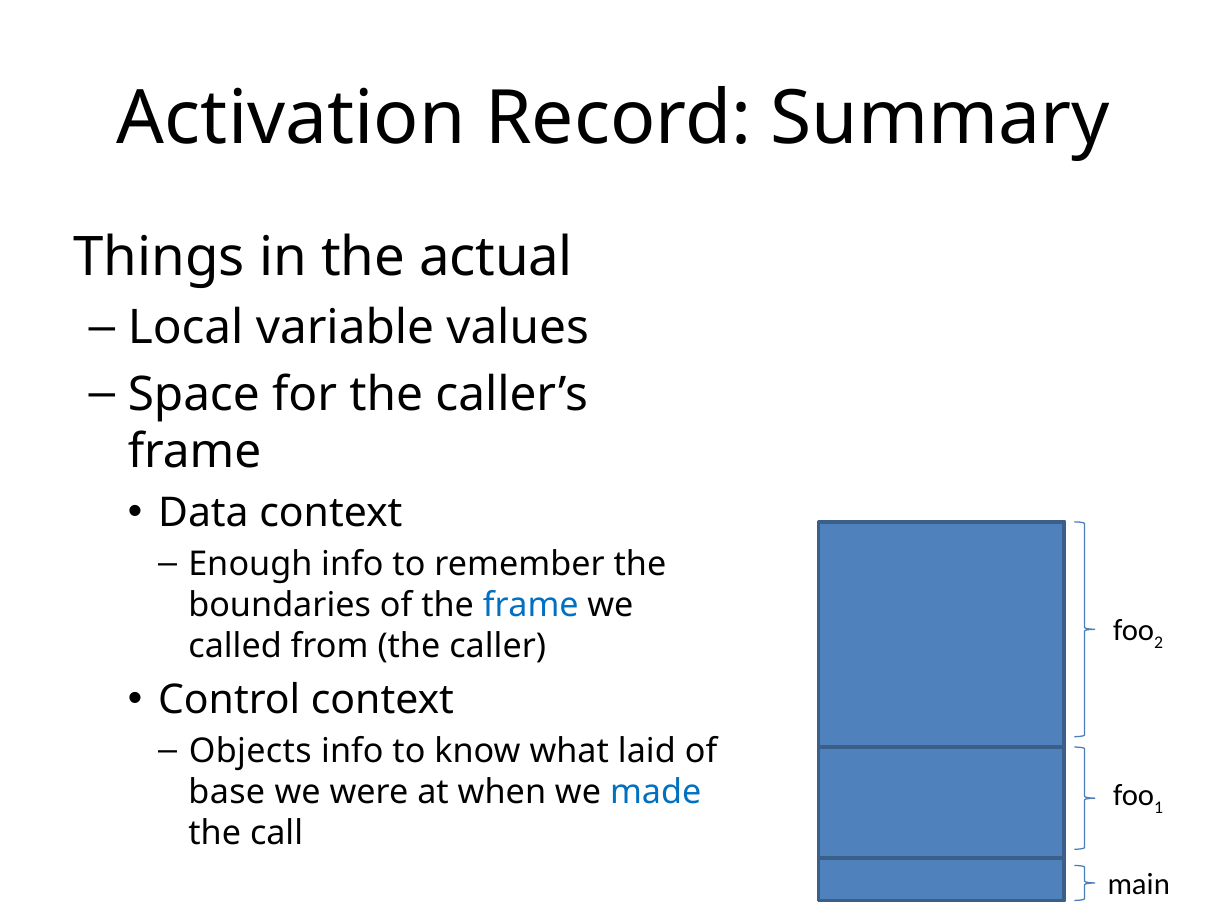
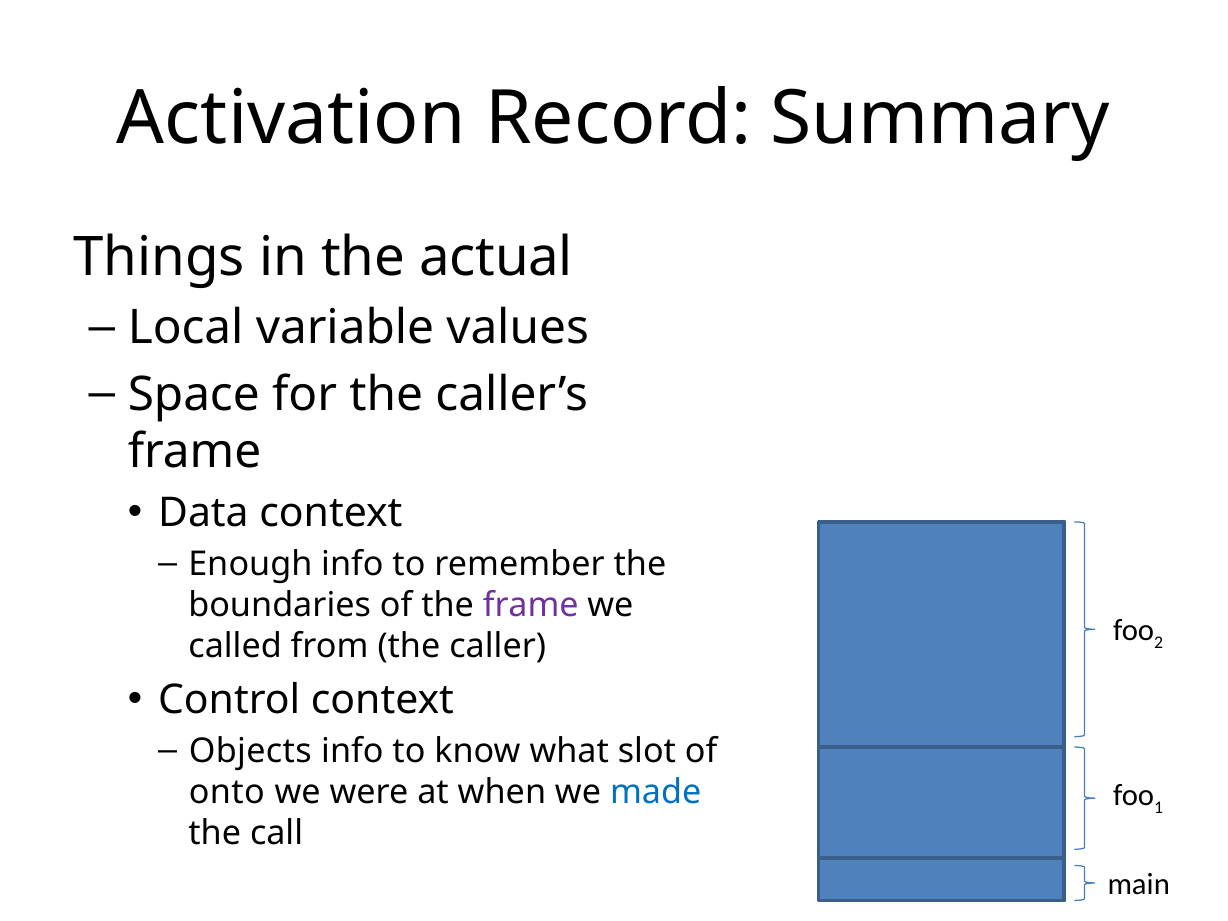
frame colour: blue -> purple (531, 605)
laid: laid -> slot (647, 751)
base: base -> onto (227, 792)
